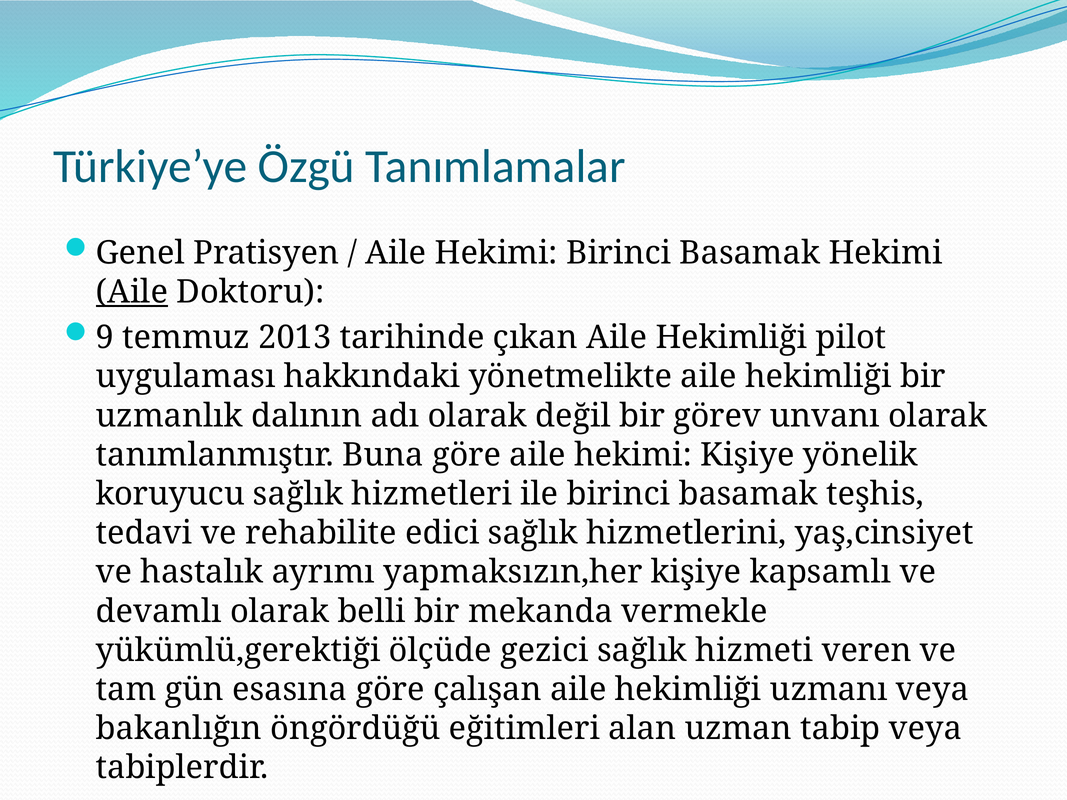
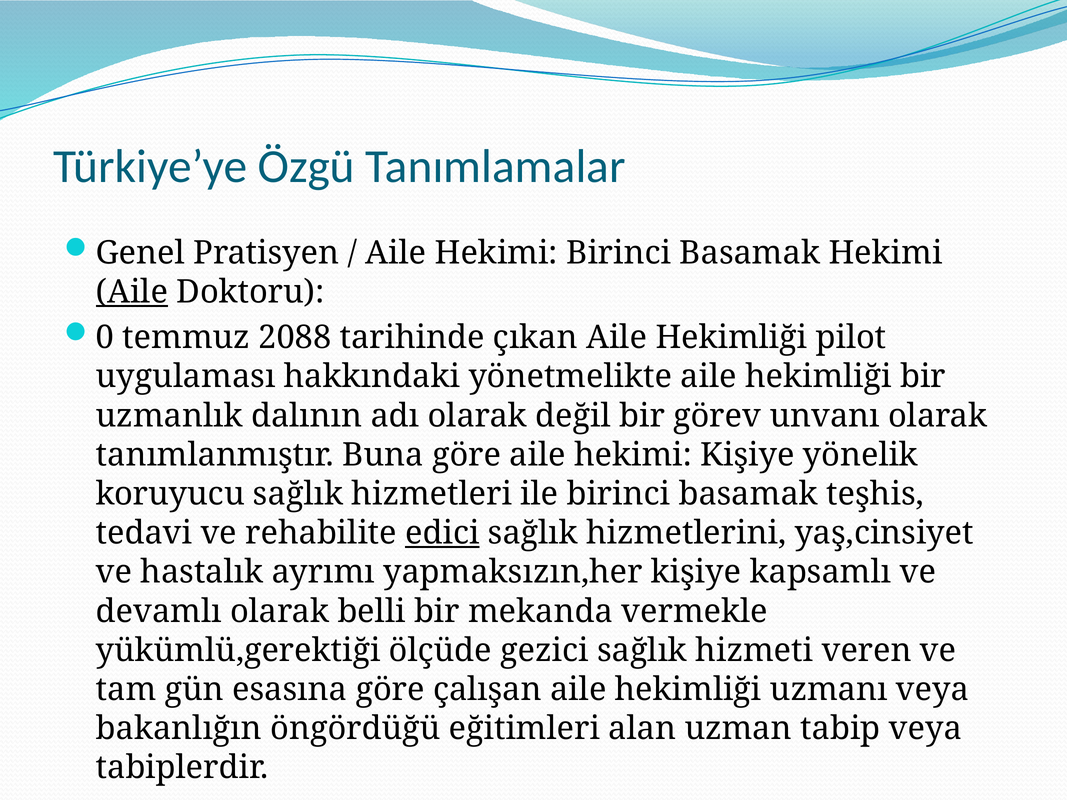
9: 9 -> 0 (105, 338)
2013: 2013 -> 2088 (295, 338)
edici underline: none -> present (442, 533)
